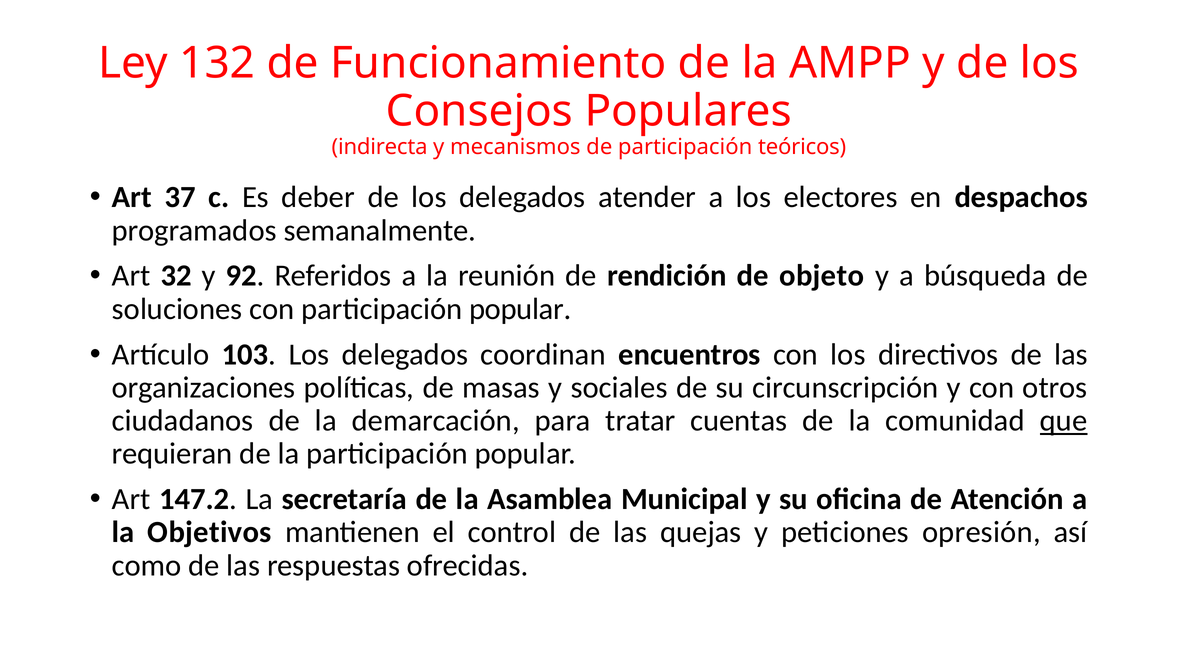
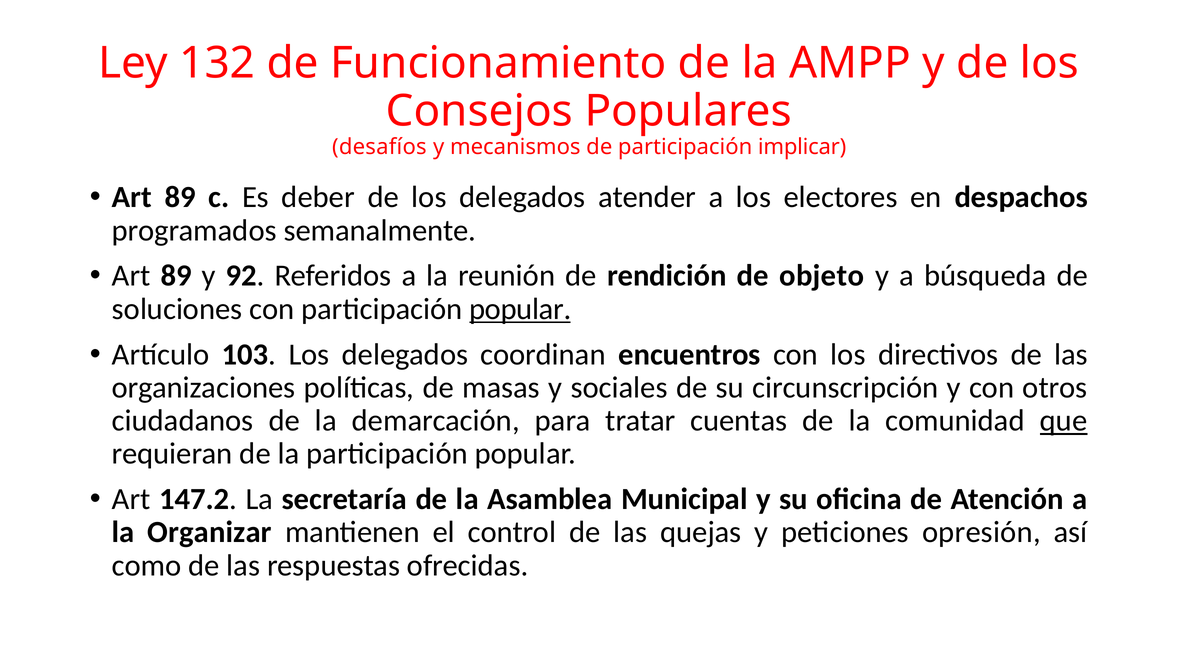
indirecta: indirecta -> desafíos (379, 147)
teóricos: teóricos -> implicar (802, 147)
37: 37 -> 89 (180, 197)
32: 32 -> 89 (176, 276)
popular underline: none -> present (520, 309)
Objetivos: Objetivos -> Organizar (210, 532)
